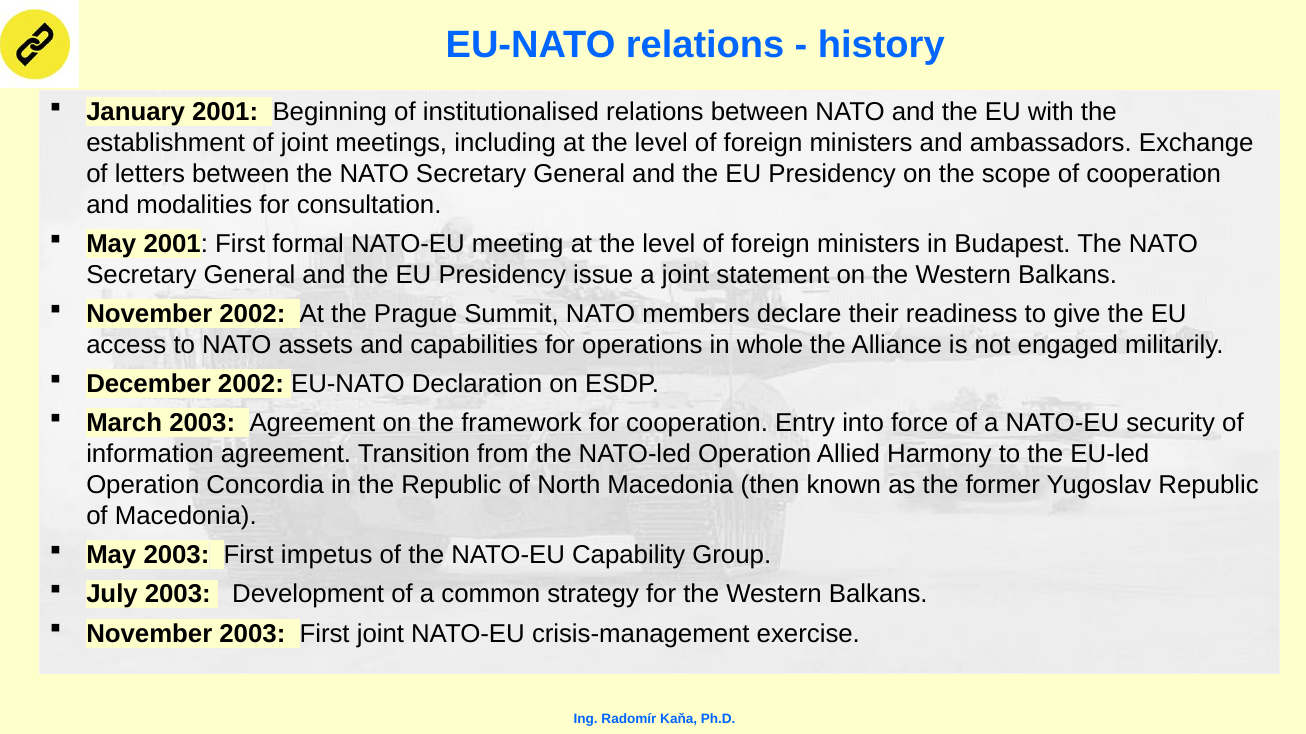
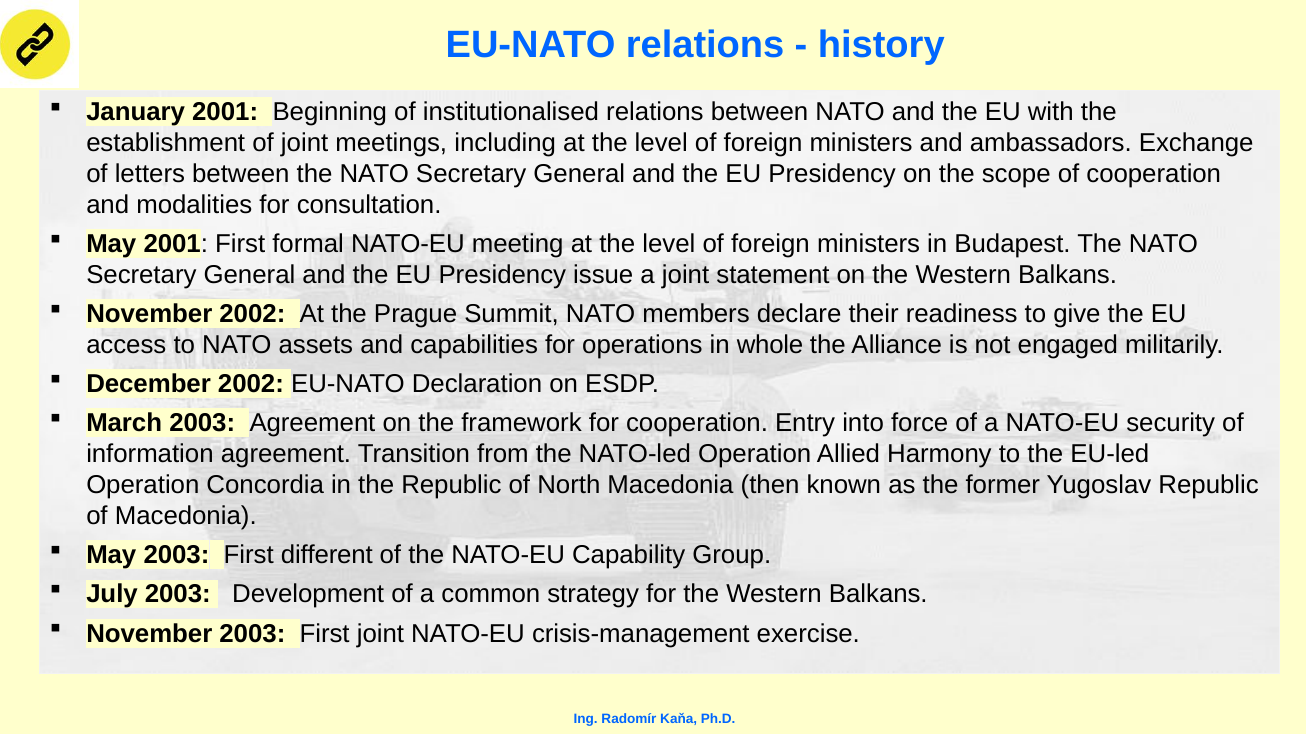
impetus: impetus -> different (327, 556)
